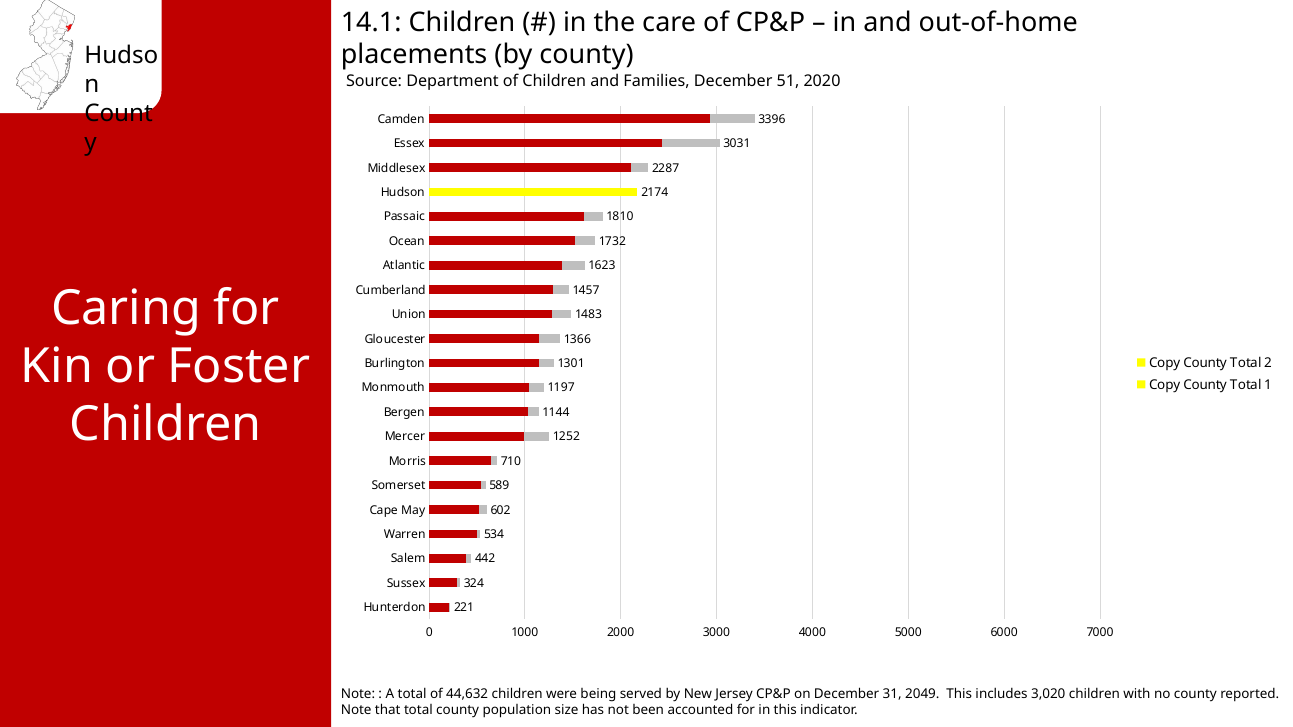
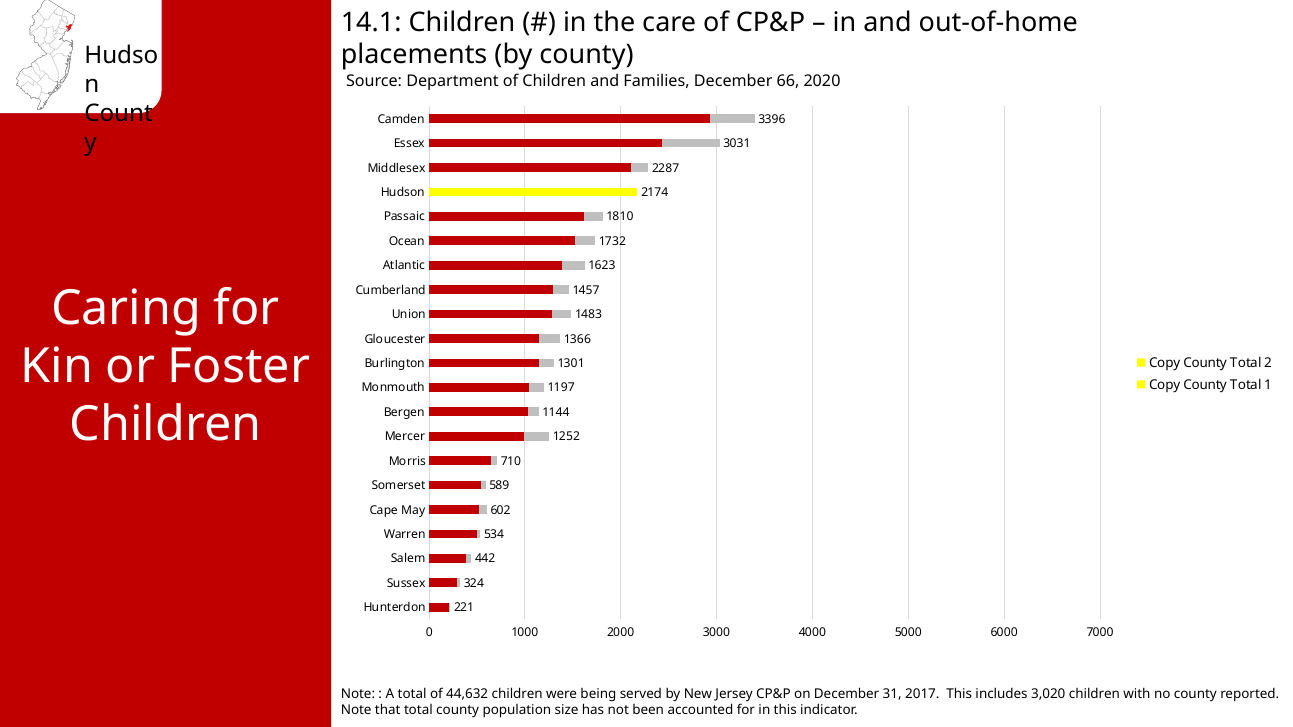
51: 51 -> 66 (788, 82)
2049: 2049 -> 2017 (922, 694)
